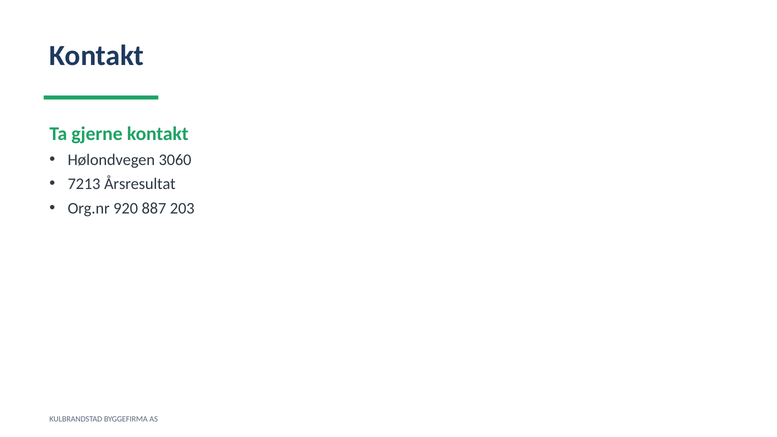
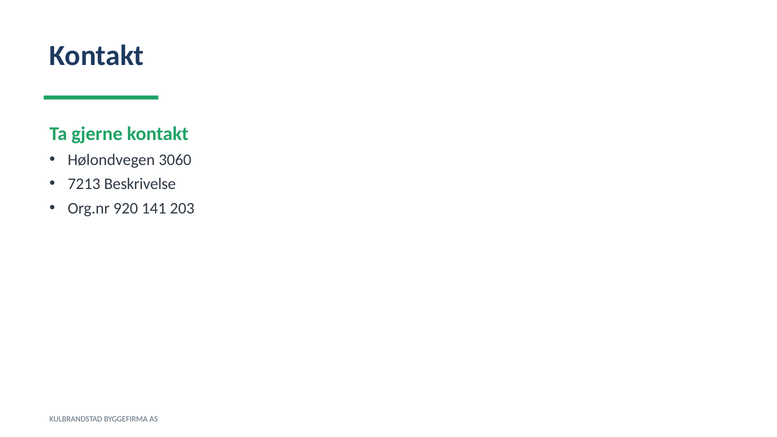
Årsresultat: Årsresultat -> Beskrivelse (140, 184)
887: 887 -> 141 (154, 208)
